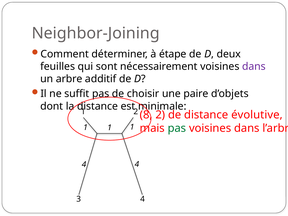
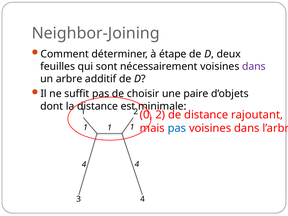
8: 8 -> 0 (146, 115)
évolutive: évolutive -> rajoutant (257, 115)
pas colour: green -> blue (177, 128)
